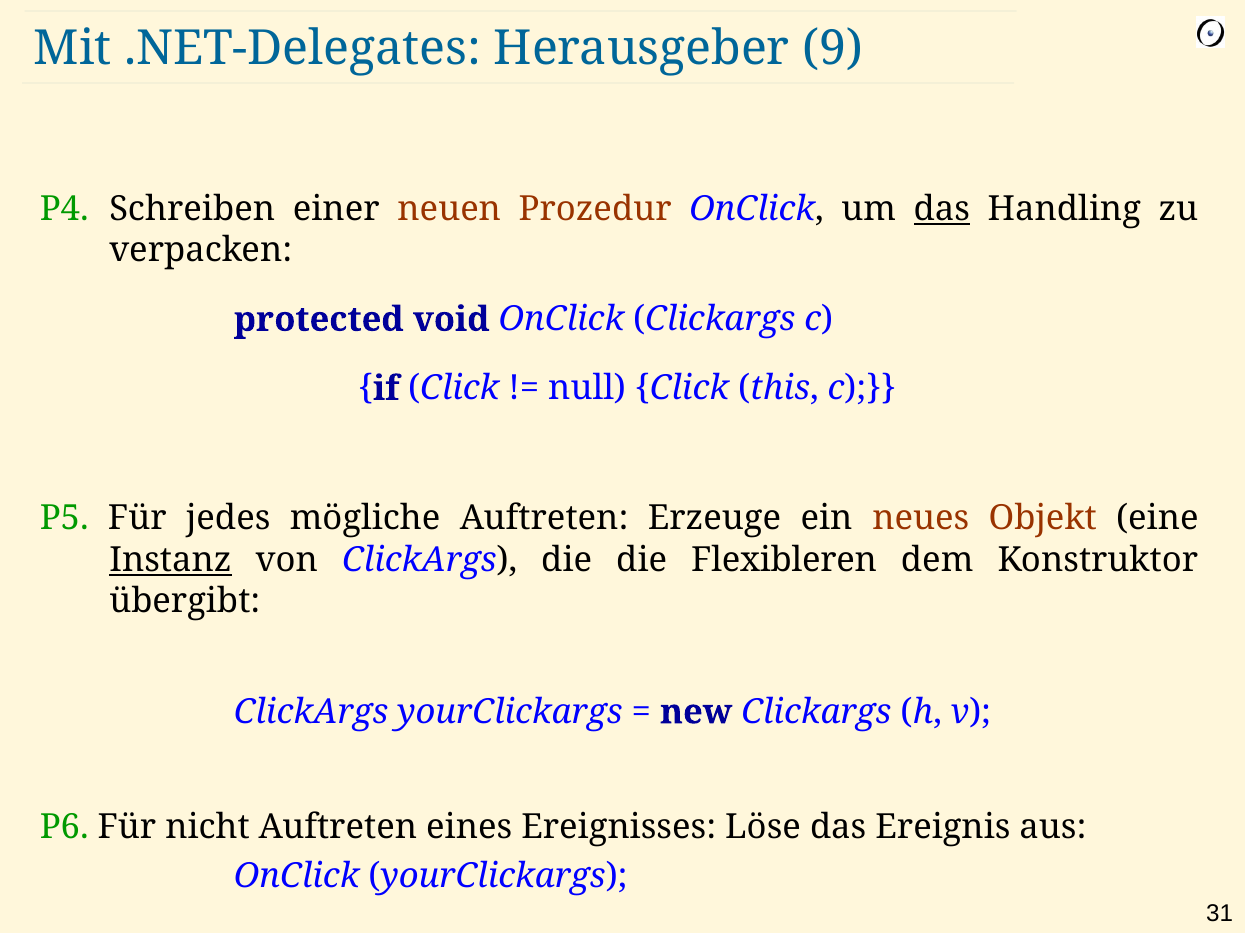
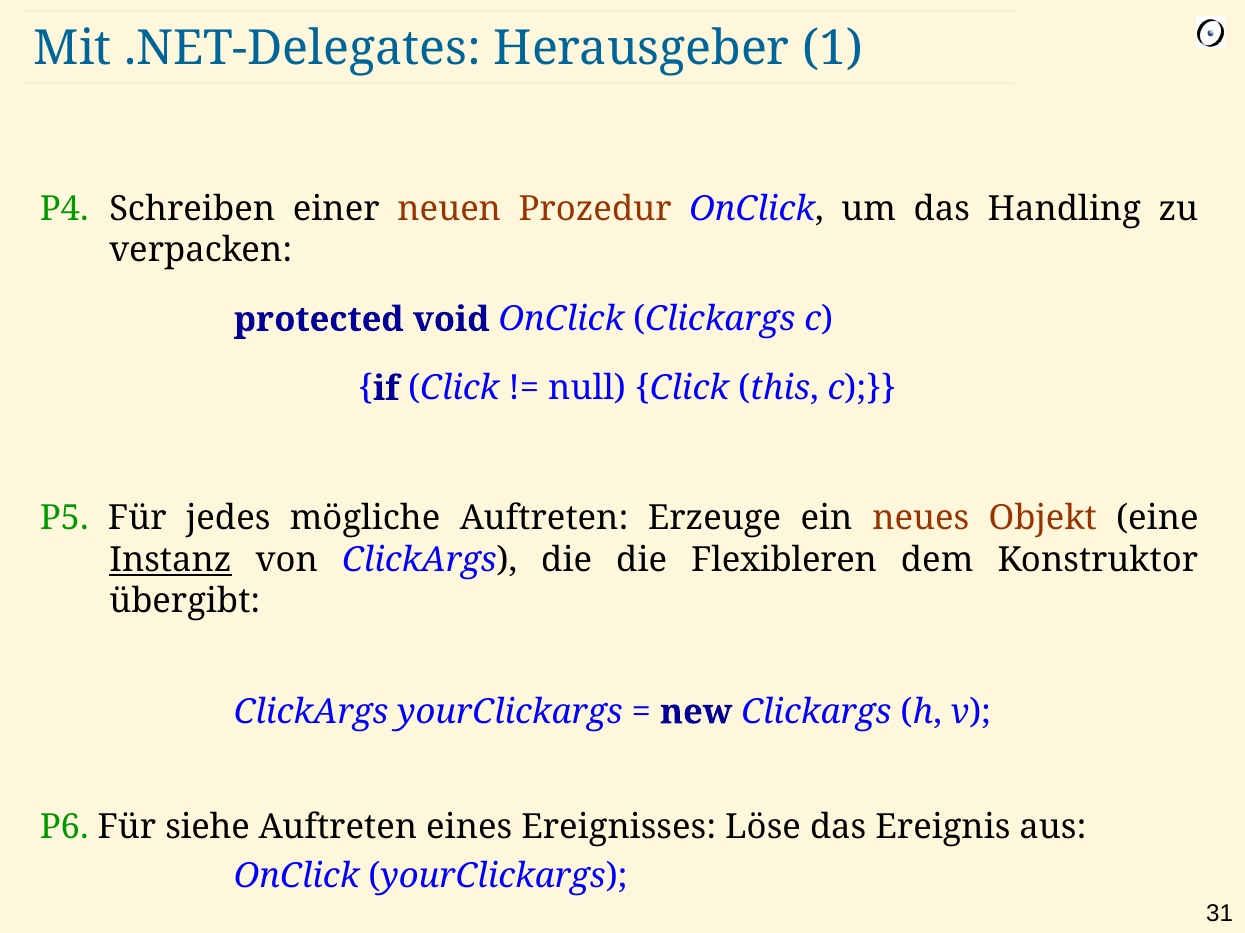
9: 9 -> 1 (833, 49)
das underline: present -> none (942, 209)
nicht: nicht -> siehe (208, 828)
